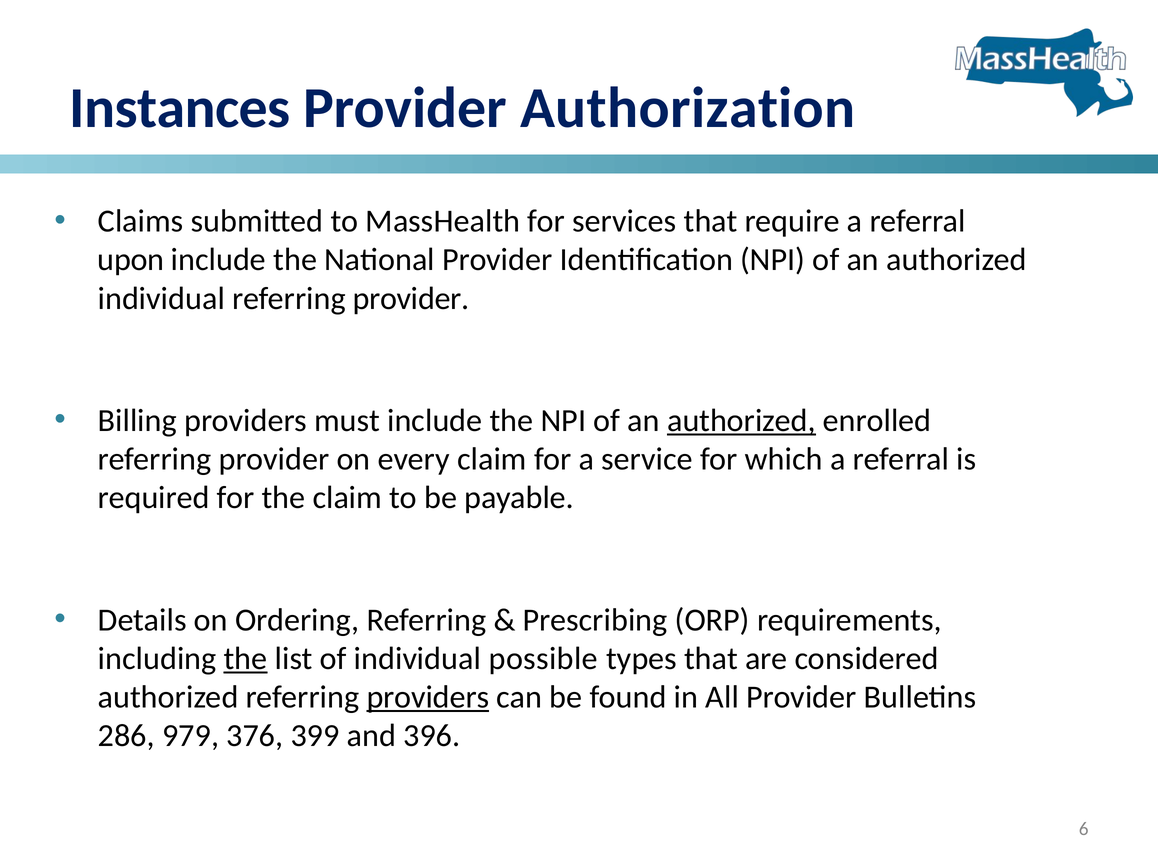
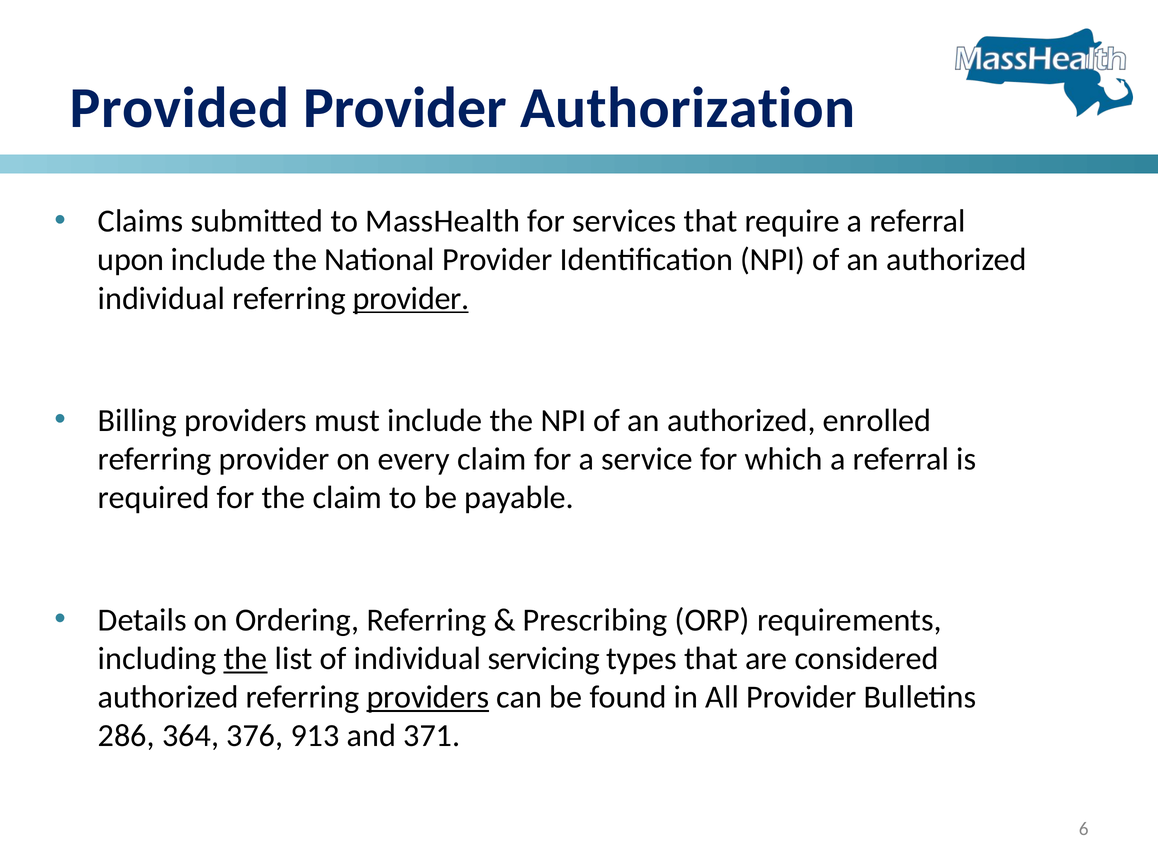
Instances: Instances -> Provided (179, 108)
provider underline: none -> present (411, 299)
authorized underline: present -> none (741, 421)
possible: possible -> servicing (544, 659)
979: 979 -> 364 (191, 736)
399: 399 -> 913 (315, 736)
396: 396 -> 371 (432, 736)
